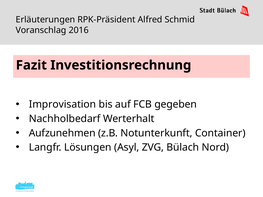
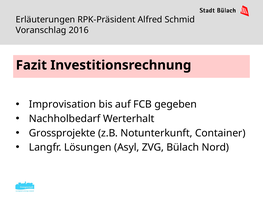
Aufzunehmen: Aufzunehmen -> Grossprojekte (62, 133)
